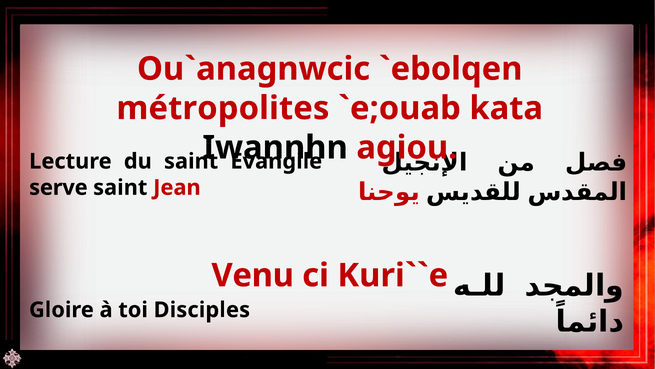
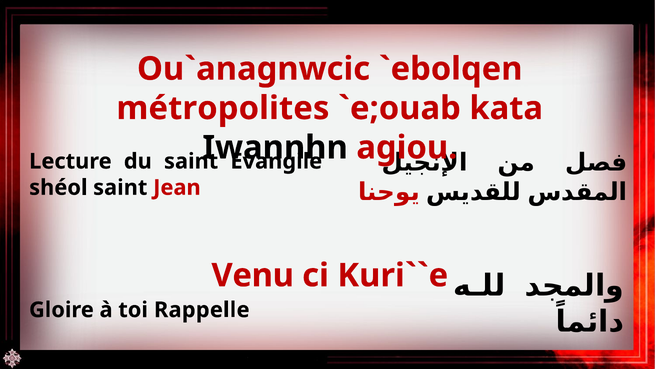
serve: serve -> shéol (58, 187)
Disciples: Disciples -> Rappelle (202, 309)
